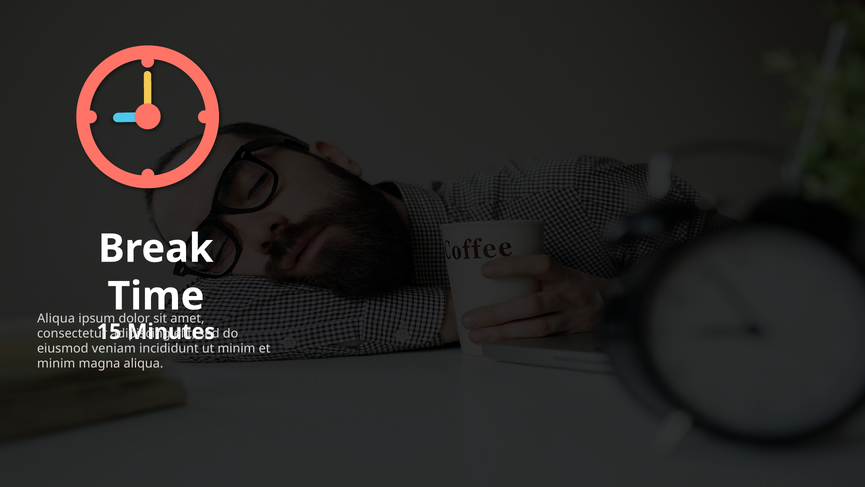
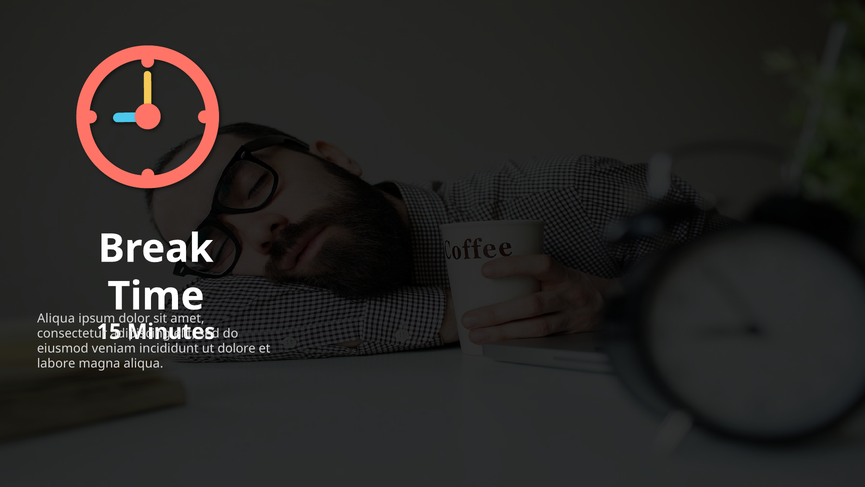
minim: minim -> dolore (237, 348)
minim: minim -> labore (56, 364)
